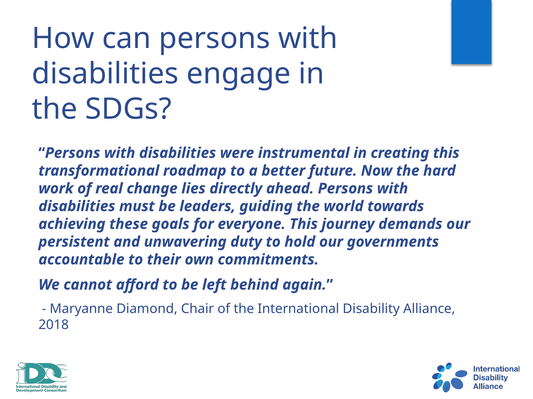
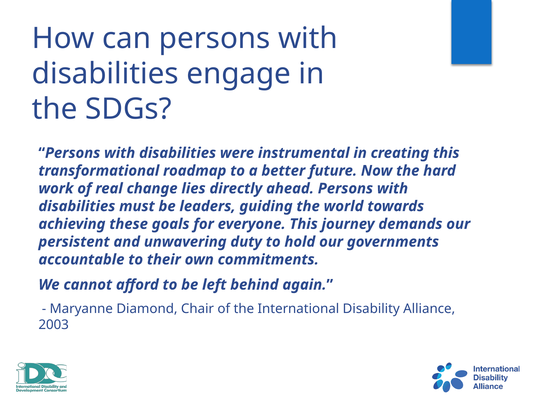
2018: 2018 -> 2003 (54, 325)
